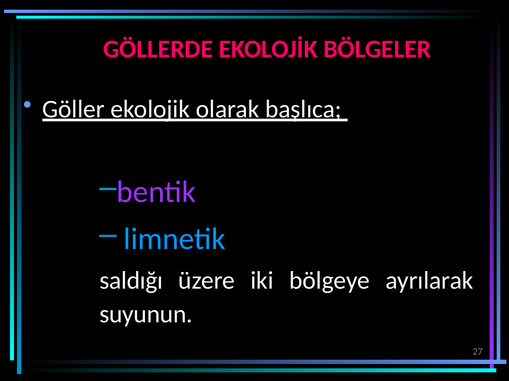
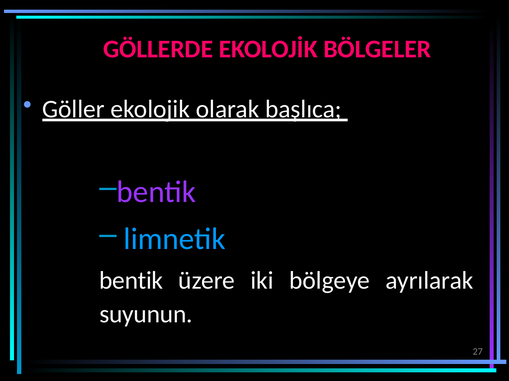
saldığı: saldığı -> bentik (131, 281)
